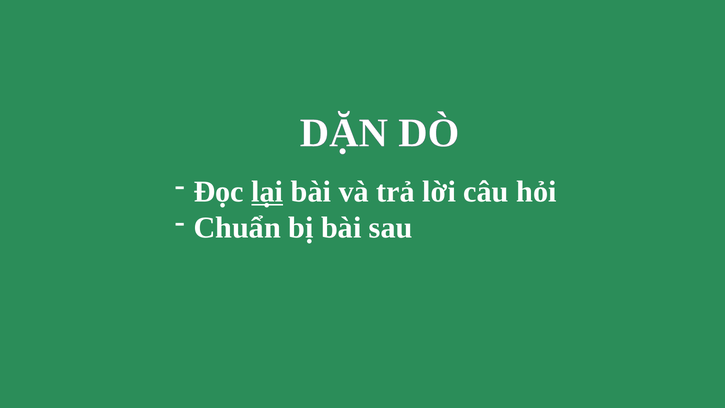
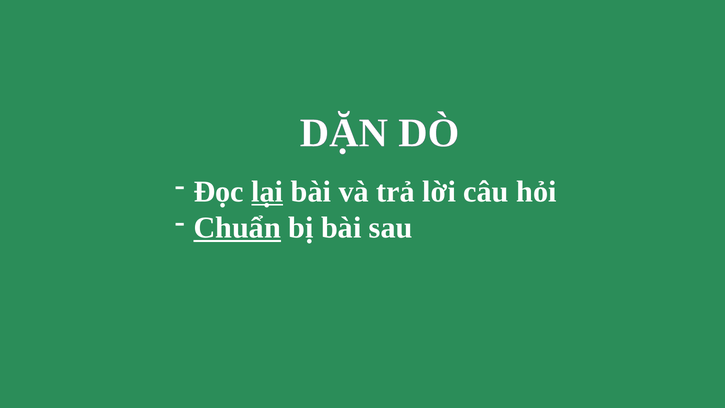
Chuẩn underline: none -> present (237, 228)
